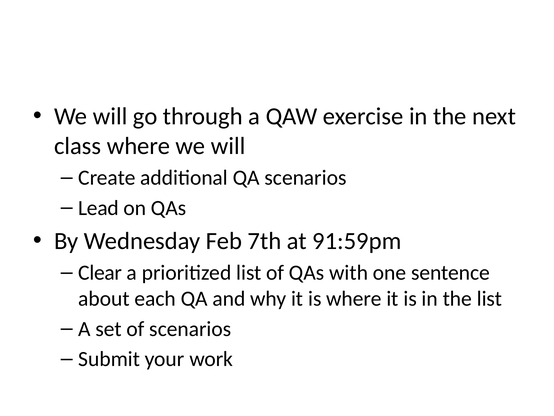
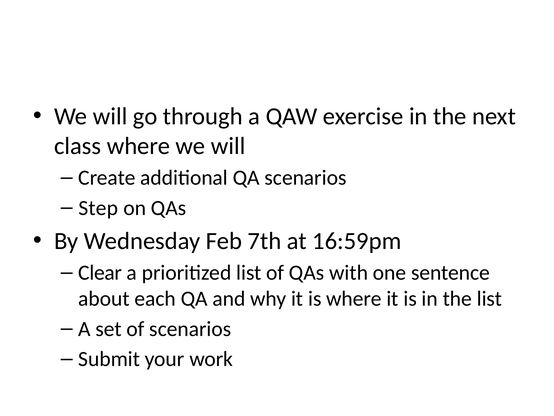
Lead: Lead -> Step (98, 208)
91:59pm: 91:59pm -> 16:59pm (357, 241)
